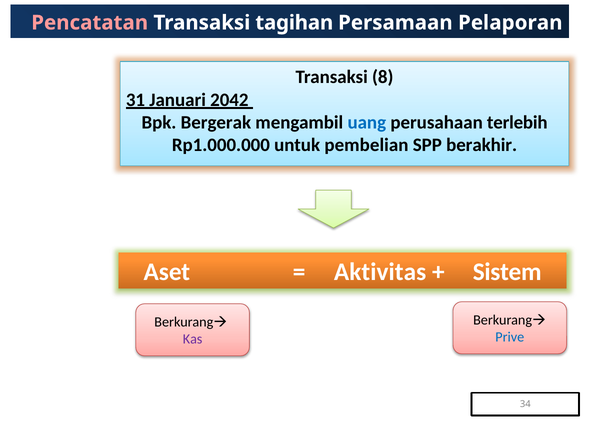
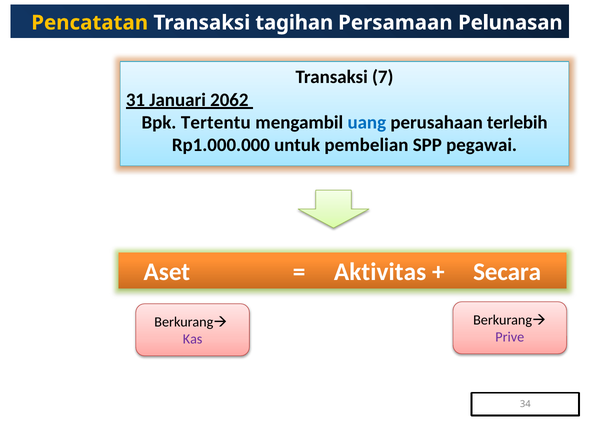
Pencatatan colour: pink -> yellow (90, 23)
Pelaporan: Pelaporan -> Pelunasan (510, 23)
8: 8 -> 7 (383, 77)
2042: 2042 -> 2062 (229, 100)
Bergerak: Bergerak -> Tertentu (216, 122)
berakhir: berakhir -> pegawai (482, 145)
Sistem: Sistem -> Secara (507, 272)
Prive colour: blue -> purple (510, 337)
